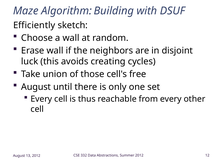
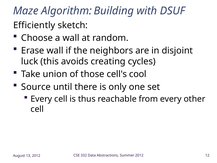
free: free -> cool (138, 74)
August: August -> Source (36, 87)
